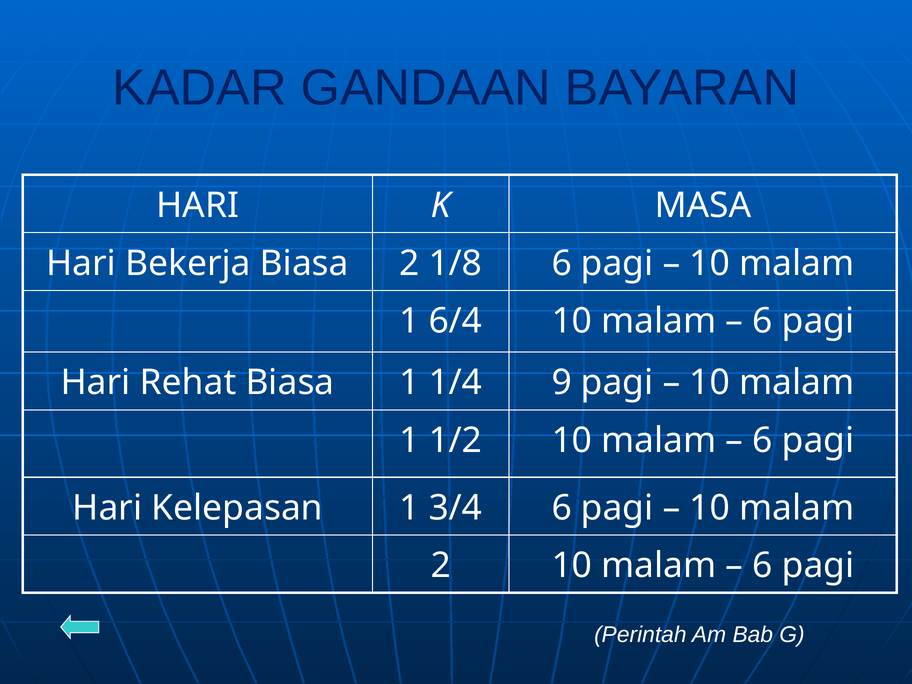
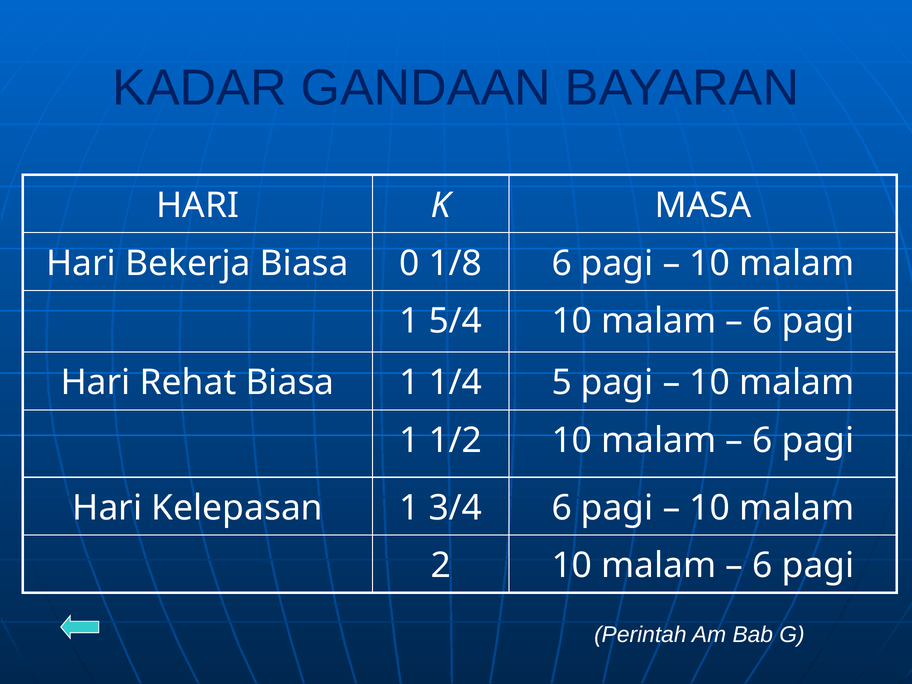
Biasa 2: 2 -> 0 (409, 263)
6/4: 6/4 -> 5/4 (455, 321)
9: 9 -> 5 (562, 383)
